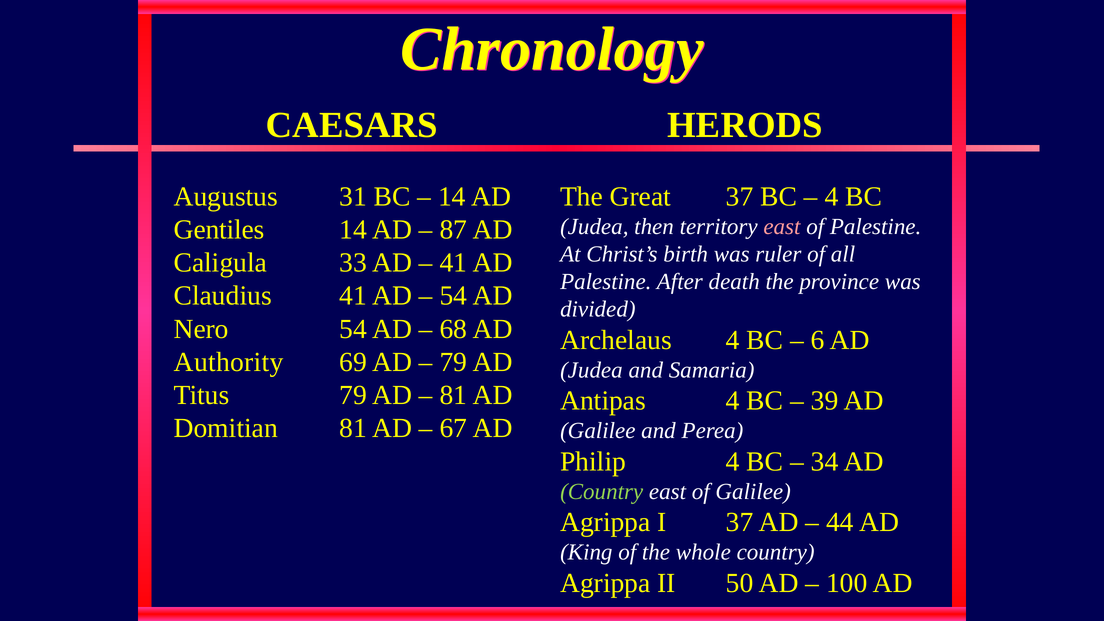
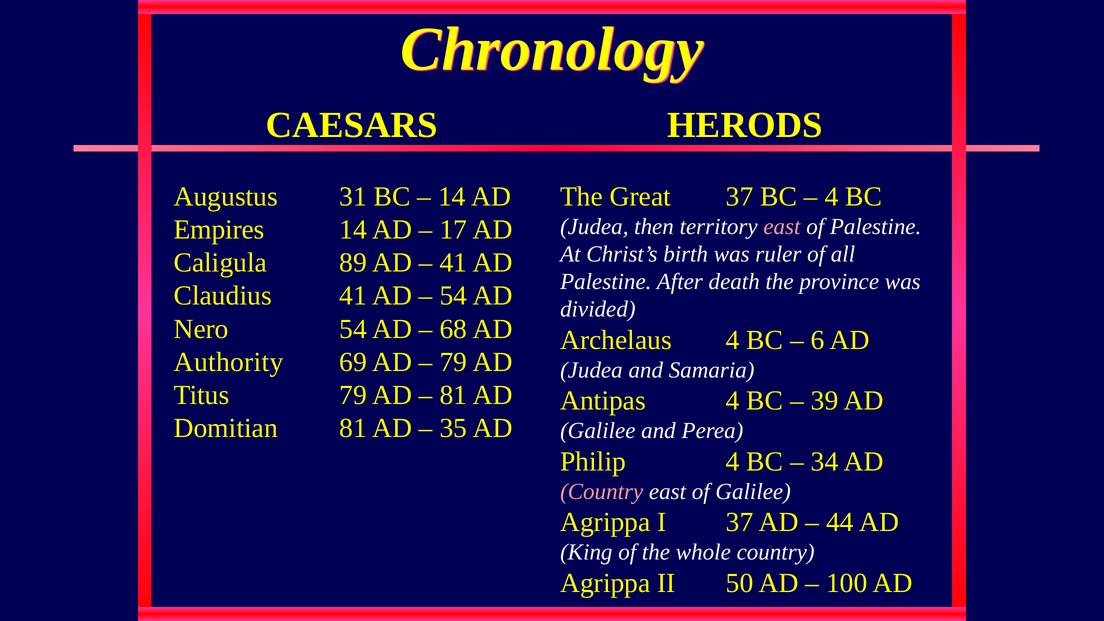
Gentiles: Gentiles -> Empires (219, 230)
87: 87 -> 17 (453, 230)
33: 33 -> 89 (353, 263)
67: 67 -> 35 (453, 428)
Country colour: light green -> pink (602, 491)
